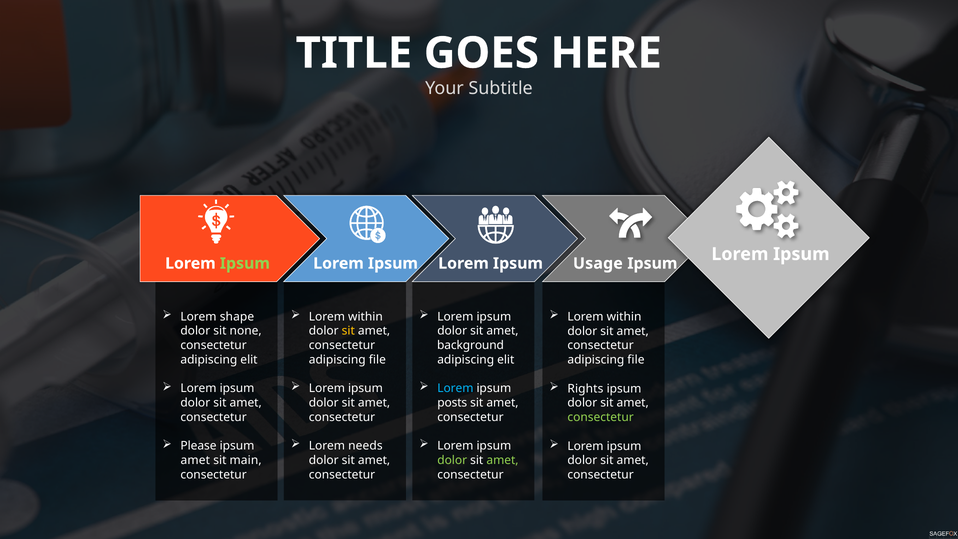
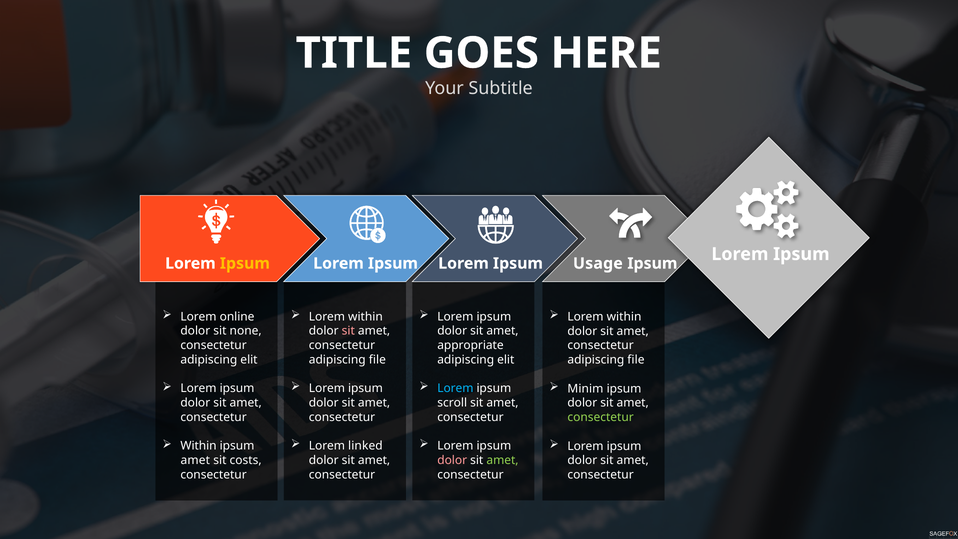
Ipsum colour: light green -> yellow (245, 263)
shape: shape -> online (237, 317)
sit colour: yellow -> pink (348, 331)
background: background -> appropriate (470, 345)
Rights: Rights -> Minim (585, 389)
posts: posts -> scroll (452, 403)
needs: needs -> linked (365, 446)
Please: Please -> Within (199, 446)
main: main -> costs (246, 460)
dolor colour: light green -> pink (452, 460)
